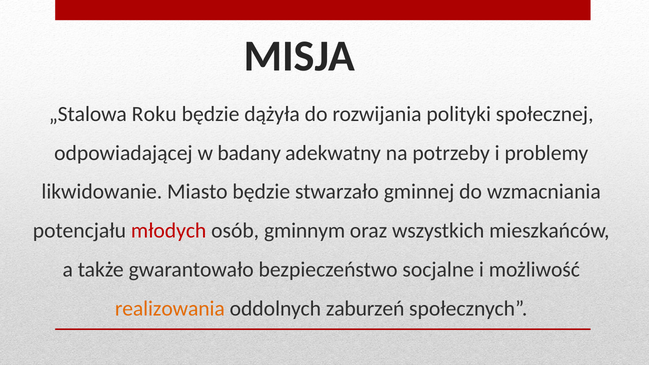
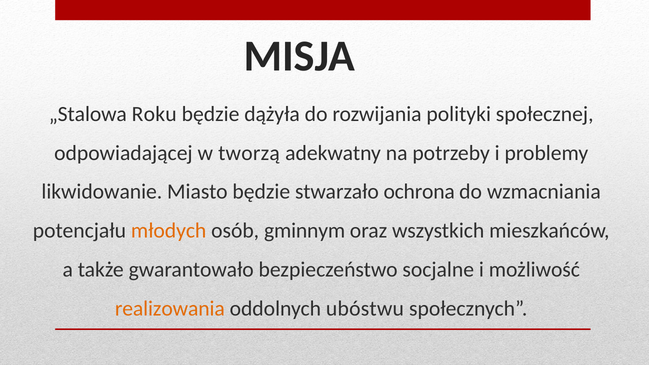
badany: badany -> tworzą (249, 153)
gminnej: gminnej -> ochrona (419, 192)
młodych colour: red -> orange (169, 231)
zaburzeń: zaburzeń -> ubóstwu (365, 309)
